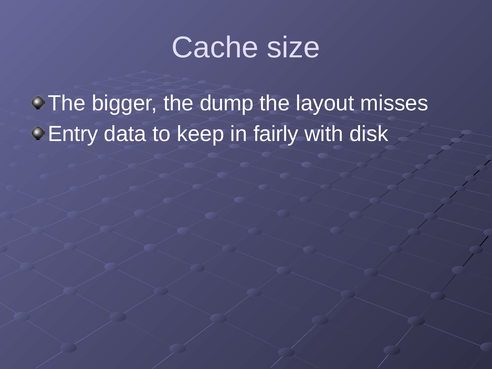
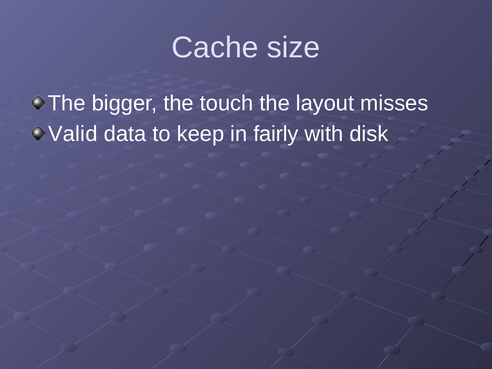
dump: dump -> touch (227, 103)
Entry: Entry -> Valid (73, 134)
